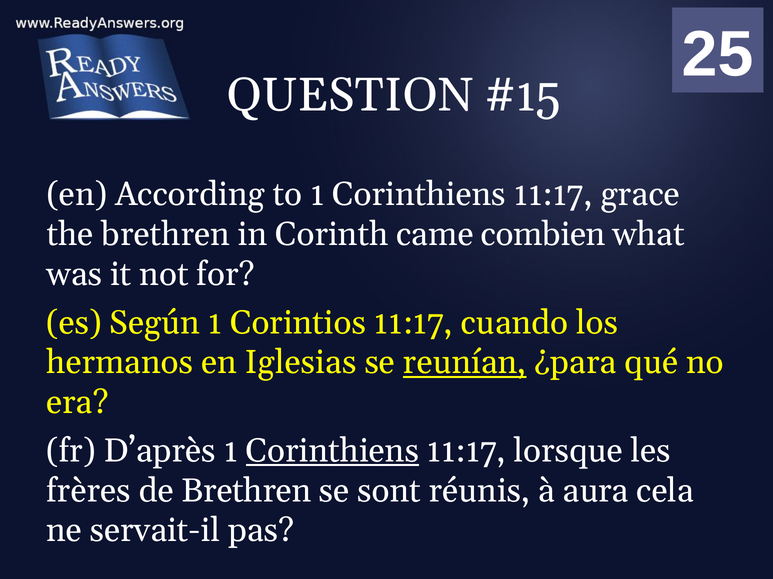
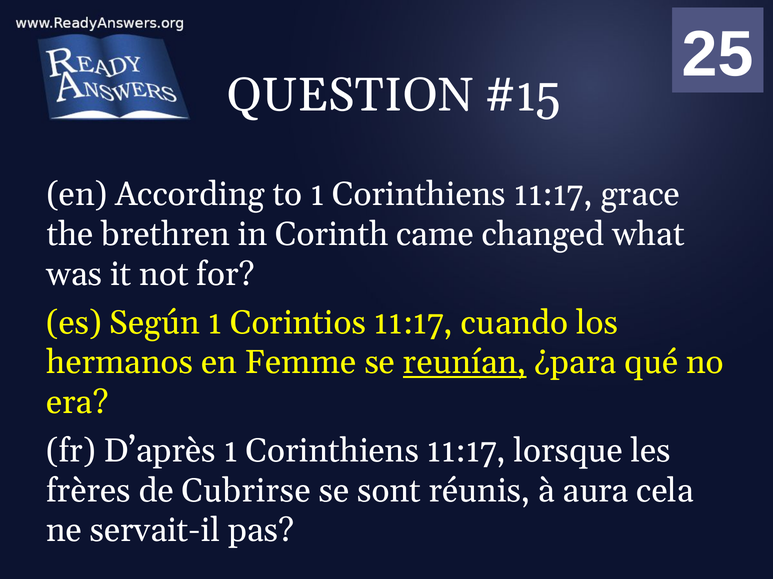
combien: combien -> changed (543, 235)
Iglesias: Iglesias -> Femme (301, 363)
Corinthiens underline: present -> none (332, 451)
de Brethren: Brethren -> Cubrirse (246, 491)
